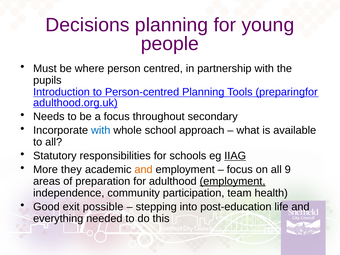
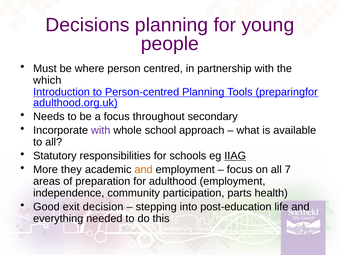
pupils: pupils -> which (47, 80)
with colour: blue -> purple (101, 130)
9: 9 -> 7 (288, 170)
employment underline: present -> none (233, 181)
team: team -> parts (239, 193)
possible: possible -> decision (103, 207)
